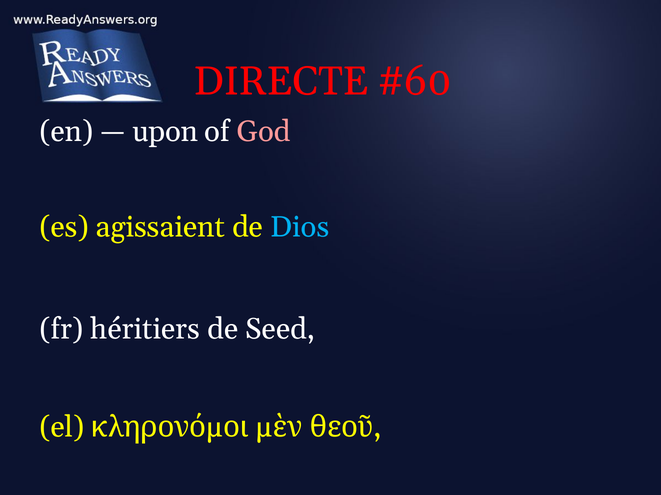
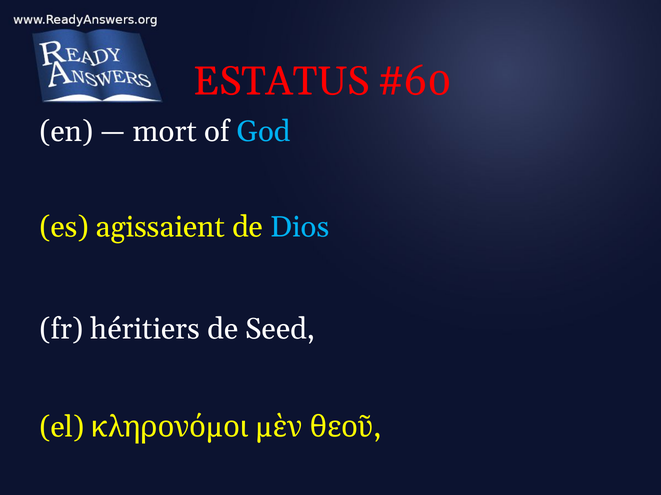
DIRECTE: DIRECTE -> ESTATUS (282, 82)
upon: upon -> mort (165, 132)
God colour: pink -> light blue (264, 132)
